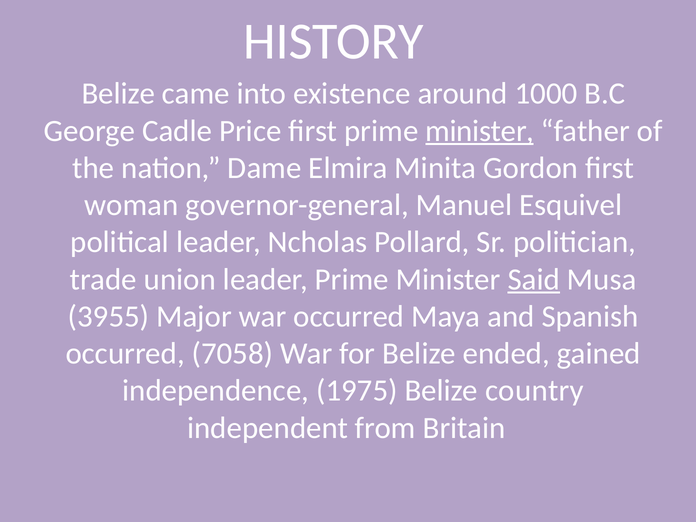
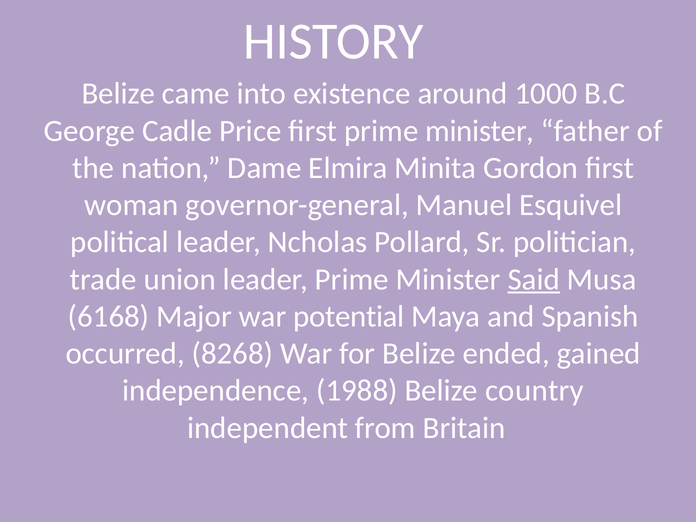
minister underline: present -> none (480, 131)
3955: 3955 -> 6168 (109, 317)
war occurred: occurred -> potential (349, 317)
7058: 7058 -> 8268 (232, 354)
1975: 1975 -> 1988 (357, 391)
